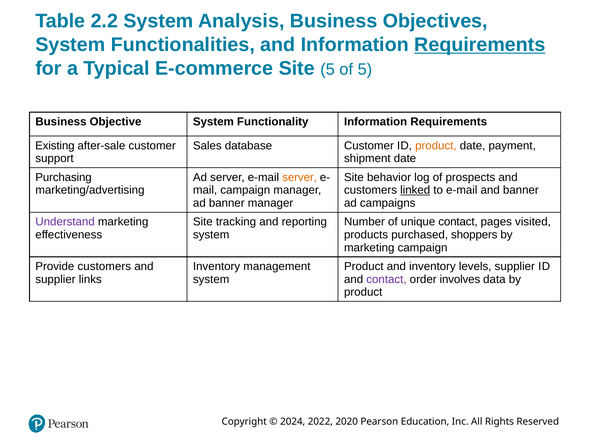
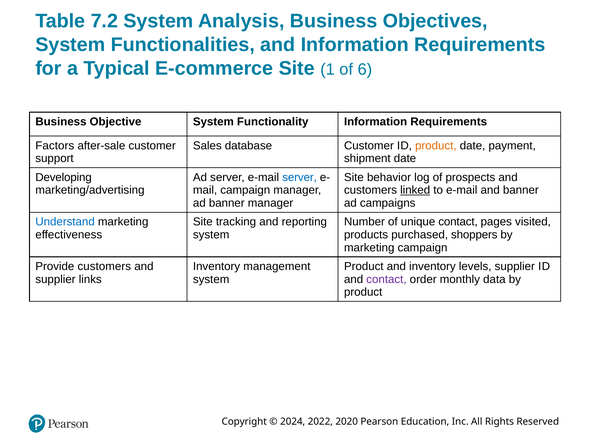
2.2: 2.2 -> 7.2 (104, 21)
Requirements underline: present -> none (480, 45)
Site 5: 5 -> 1 (328, 69)
of 5: 5 -> 6 (365, 69)
Existing: Existing -> Factors (55, 146)
Purchasing: Purchasing -> Developing (64, 178)
server colour: orange -> blue (300, 178)
Understand colour: purple -> blue (65, 222)
involves: involves -> monthly (460, 280)
